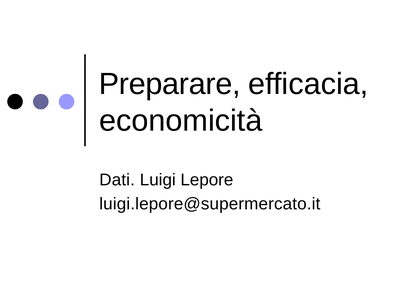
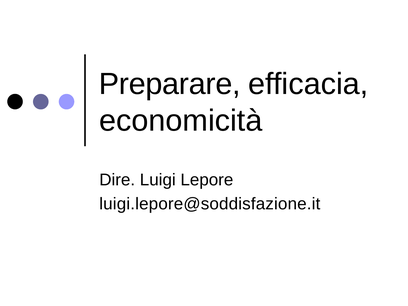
Dati: Dati -> Dire (117, 180)
luigi.lepore@supermercato.it: luigi.lepore@supermercato.it -> luigi.lepore@soddisfazione.it (210, 204)
